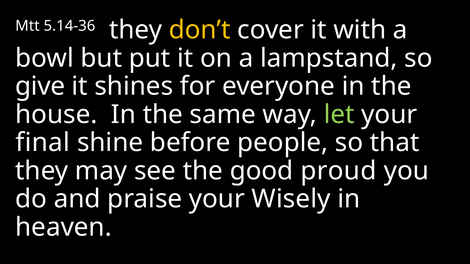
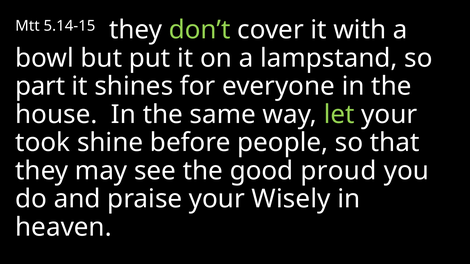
5.14-36: 5.14-36 -> 5.14-15 (69, 26)
don’t colour: yellow -> light green (200, 30)
give: give -> part (40, 86)
final: final -> took (43, 143)
